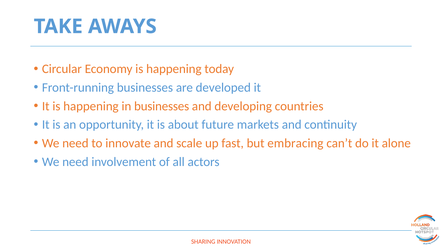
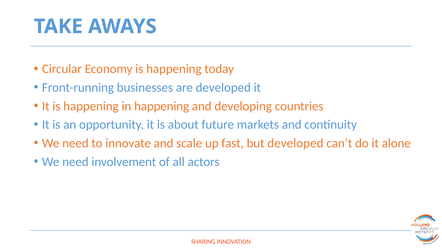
in businesses: businesses -> happening (162, 106)
but embracing: embracing -> developed (295, 143)
